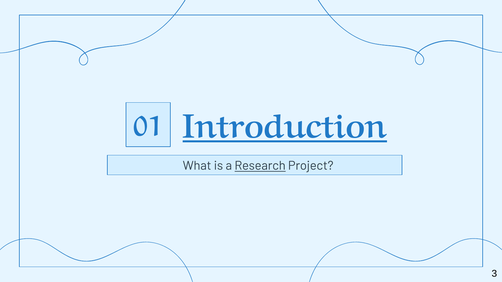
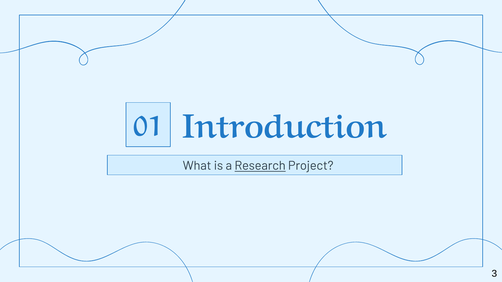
Introduction underline: present -> none (285, 127)
